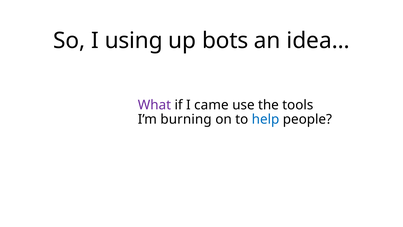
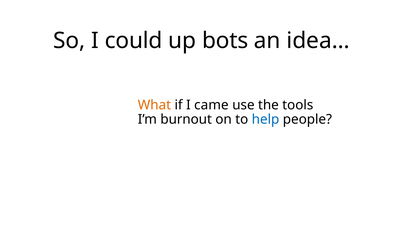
using: using -> could (134, 41)
What colour: purple -> orange (154, 105)
burning: burning -> burnout (186, 119)
